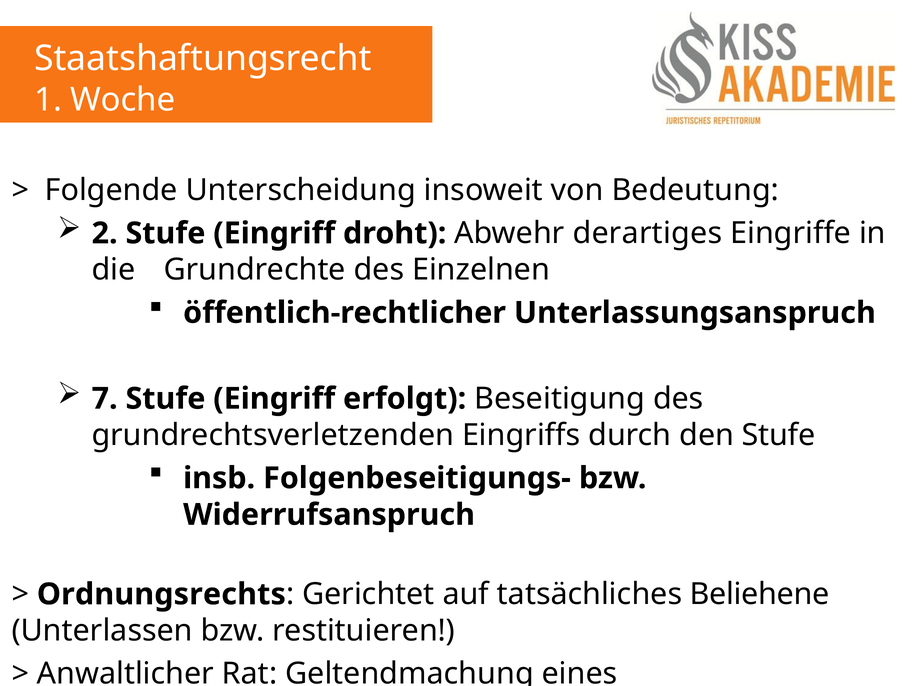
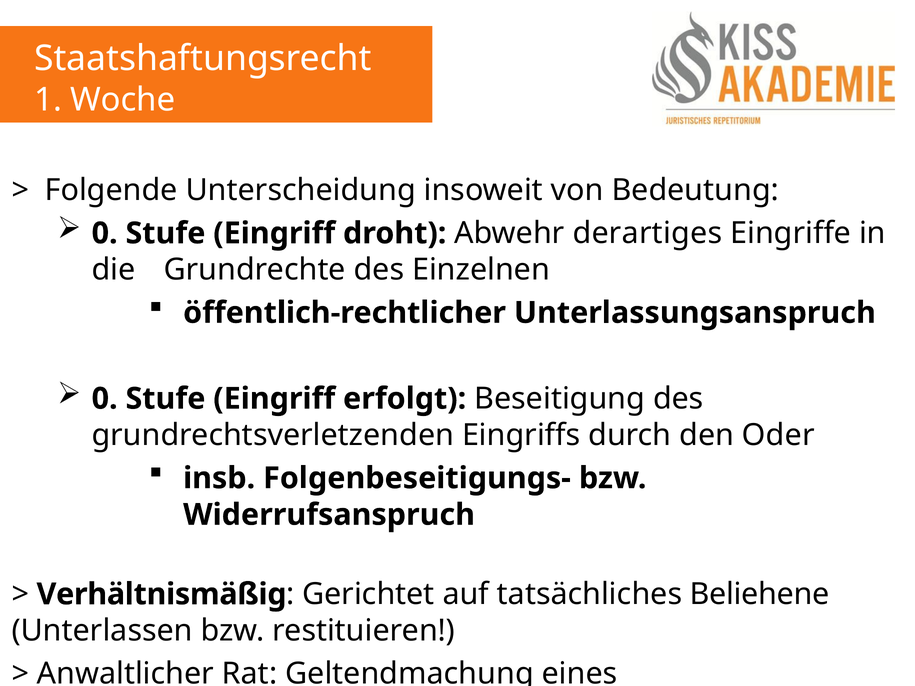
2: 2 -> 0 (105, 233)
7: 7 -> 0 (105, 399)
den Stufe: Stufe -> Oder (778, 435)
Ordnungsrechts: Ordnungsrechts -> Verhältnismäßig (162, 594)
